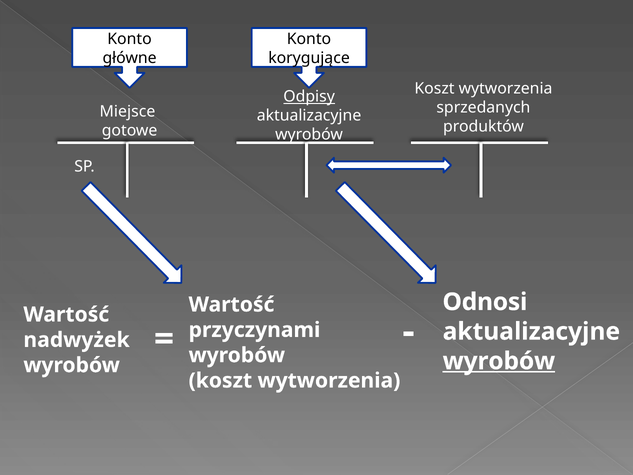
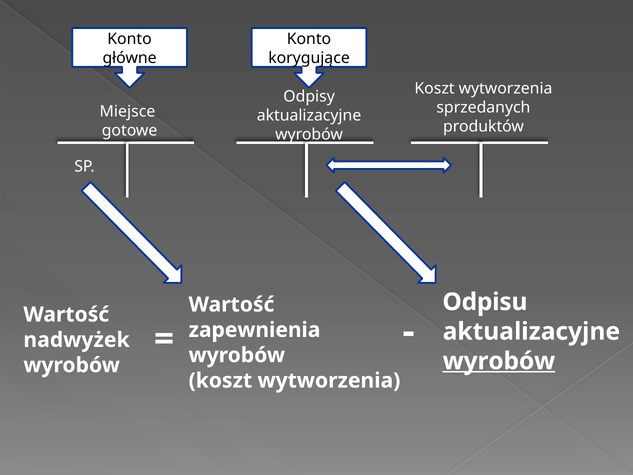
Odpisy underline: present -> none (309, 97)
Odnosi: Odnosi -> Odpisu (485, 302)
przyczynami: przyczynami -> zapewnienia (255, 330)
